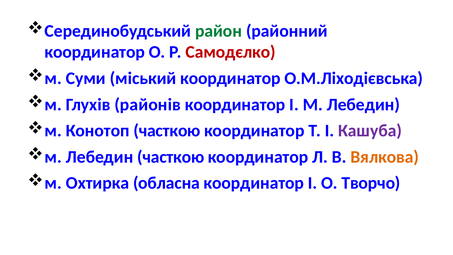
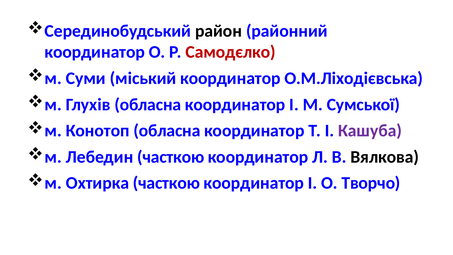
район colour: green -> black (219, 31)
Глухів районів: районів -> обласна (148, 104)
І М Лебедин: Лебедин -> Сумської (363, 104)
Конотоп часткою: часткою -> обласна (167, 131)
Вялкова colour: orange -> black (385, 157)
Охтирка обласна: обласна -> часткою (166, 183)
